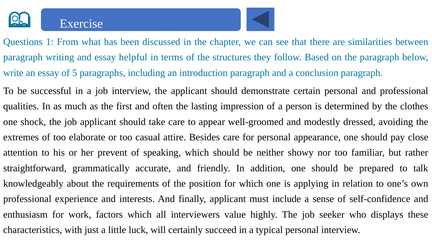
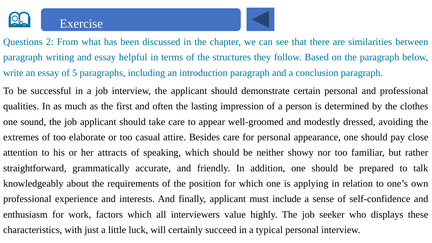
1: 1 -> 2 (50, 42)
shock: shock -> sound (33, 122)
prevent: prevent -> attracts (112, 153)
